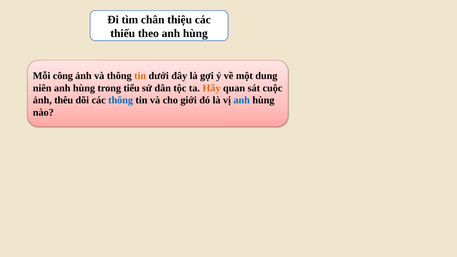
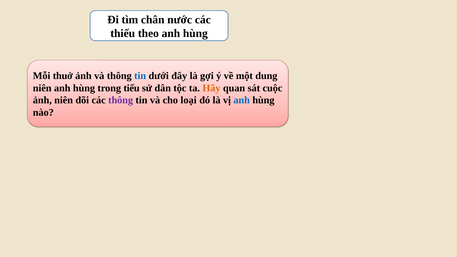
thiệu: thiệu -> nước (180, 20)
công: công -> thuở (63, 76)
tin colour: orange -> blue (140, 76)
ảnh thêu: thêu -> niên (64, 100)
thông colour: blue -> purple (121, 100)
giới: giới -> loại (189, 100)
